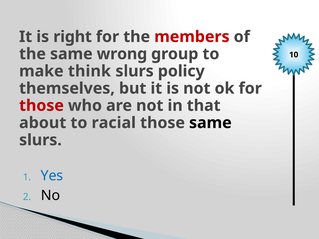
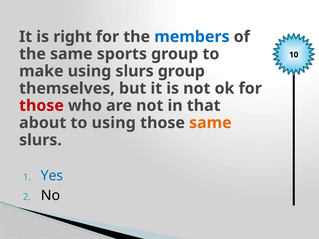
members colour: red -> blue (192, 37)
wrong: wrong -> sports (122, 54)
make think: think -> using (90, 71)
slurs policy: policy -> group (181, 71)
to racial: racial -> using (114, 123)
same colour: black -> orange (210, 123)
